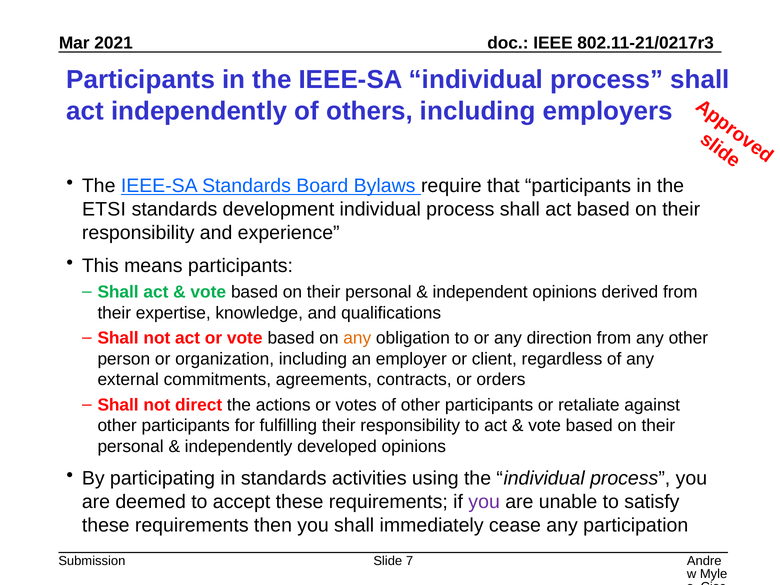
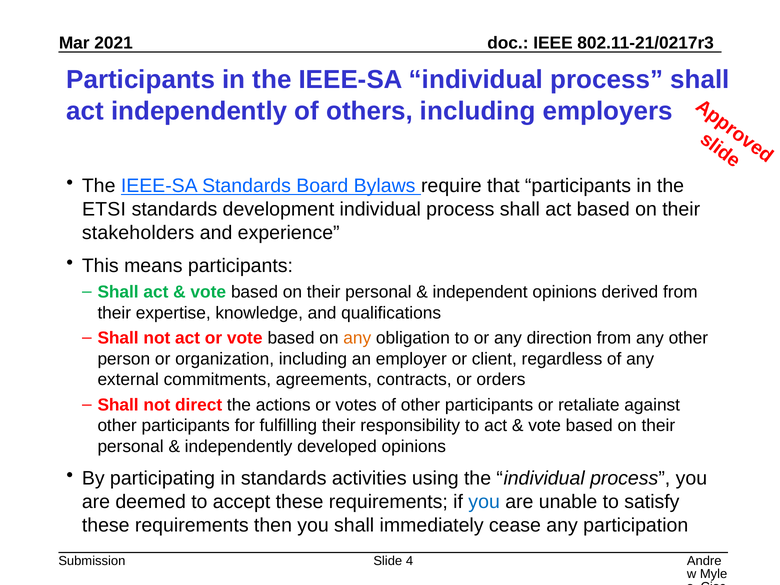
responsibility: responsibility -> stakeholders (138, 233)
you colour: purple -> blue (484, 502)
7: 7 -> 4 (410, 561)
